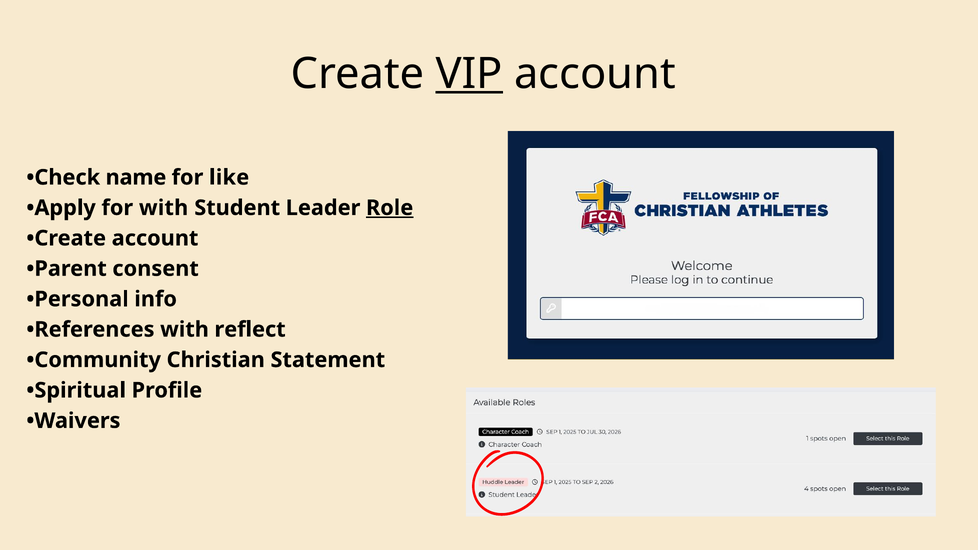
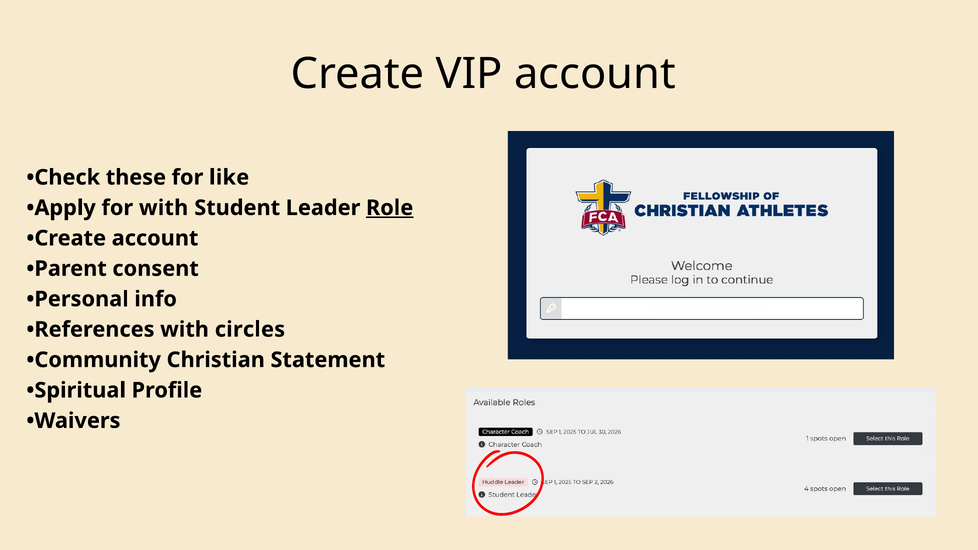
VIP underline: present -> none (469, 74)
name: name -> these (136, 177)
reflect: reflect -> circles (250, 330)
